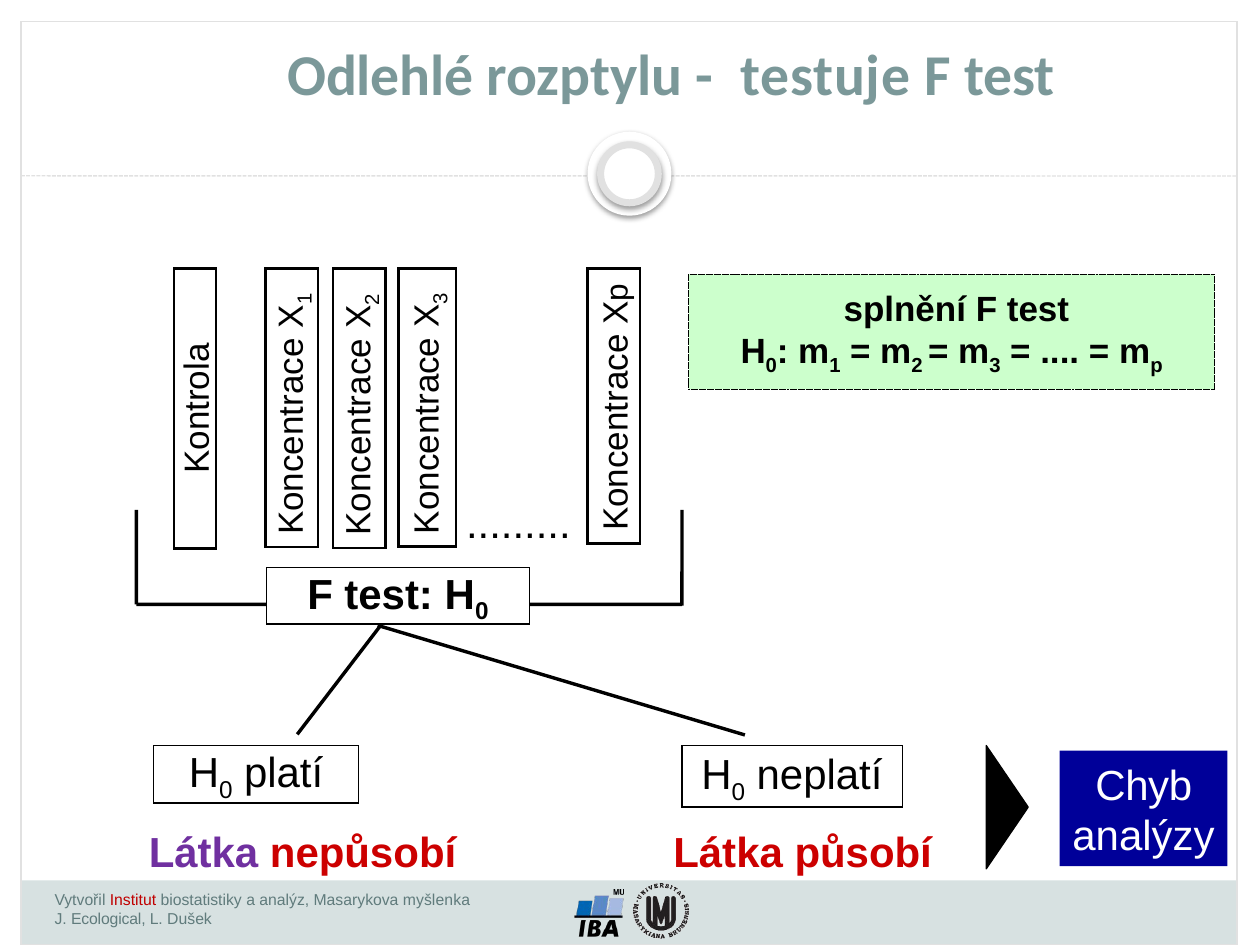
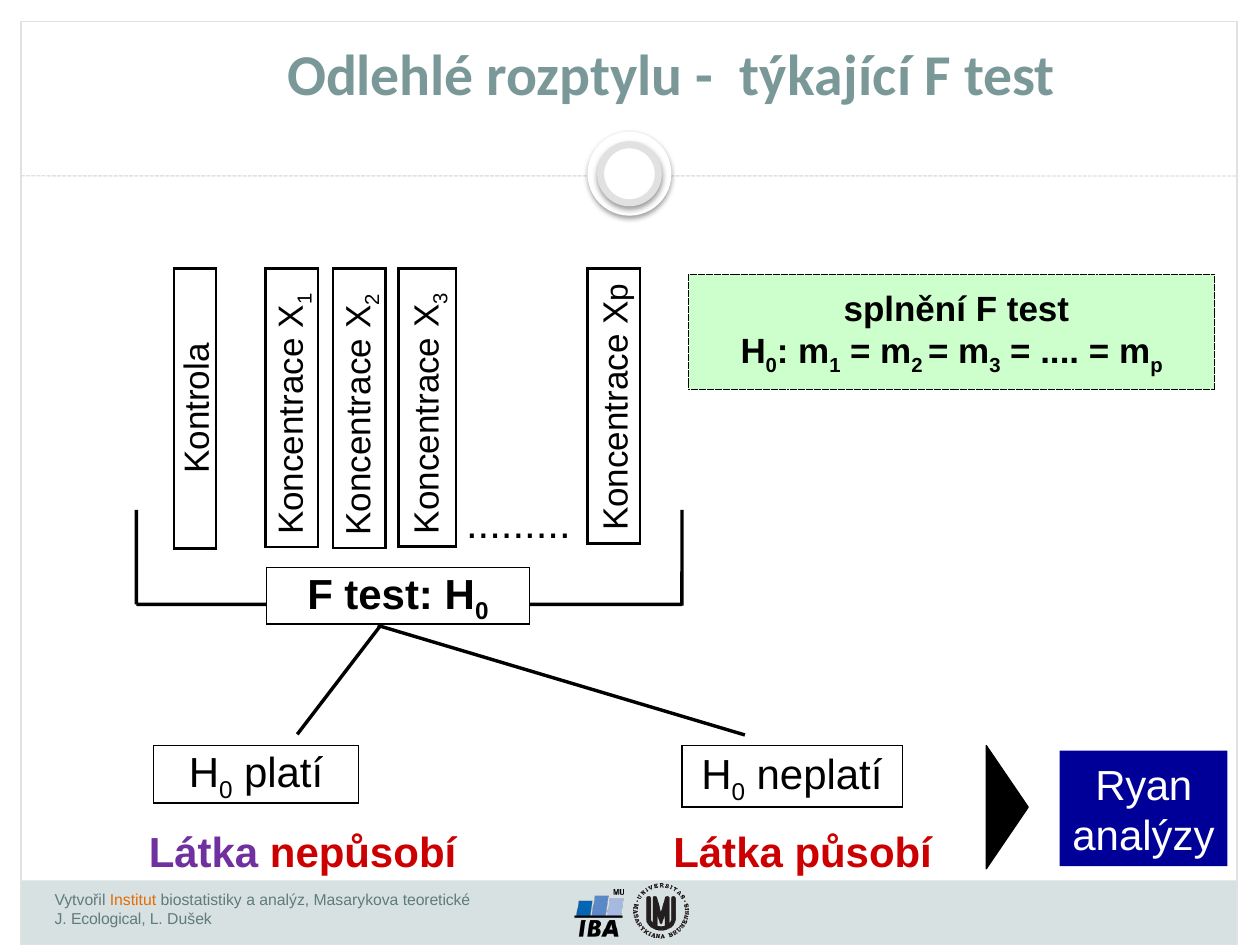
testuje: testuje -> týkající (825, 77)
Chyb: Chyb -> Ryan (1144, 786)
Institut colour: red -> orange (133, 899)
myšlenka: myšlenka -> teoretické (437, 899)
